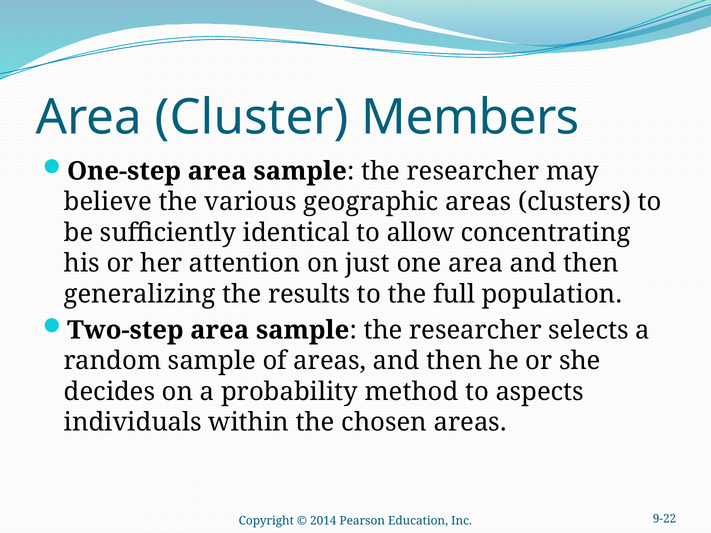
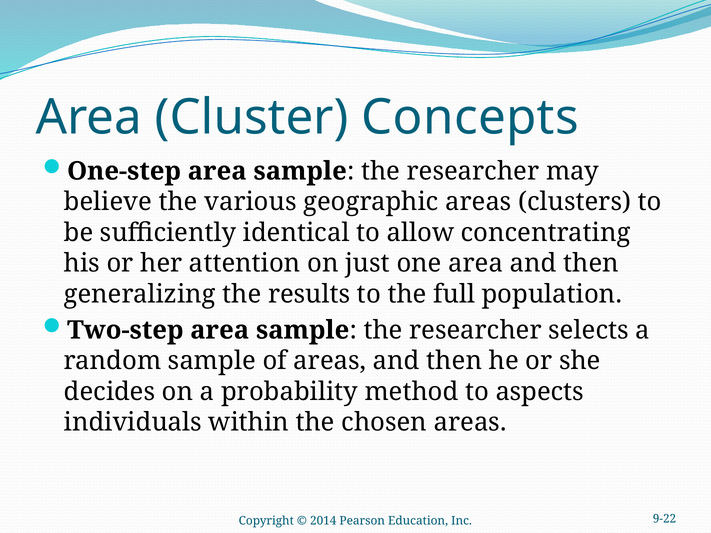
Members: Members -> Concepts (470, 117)
